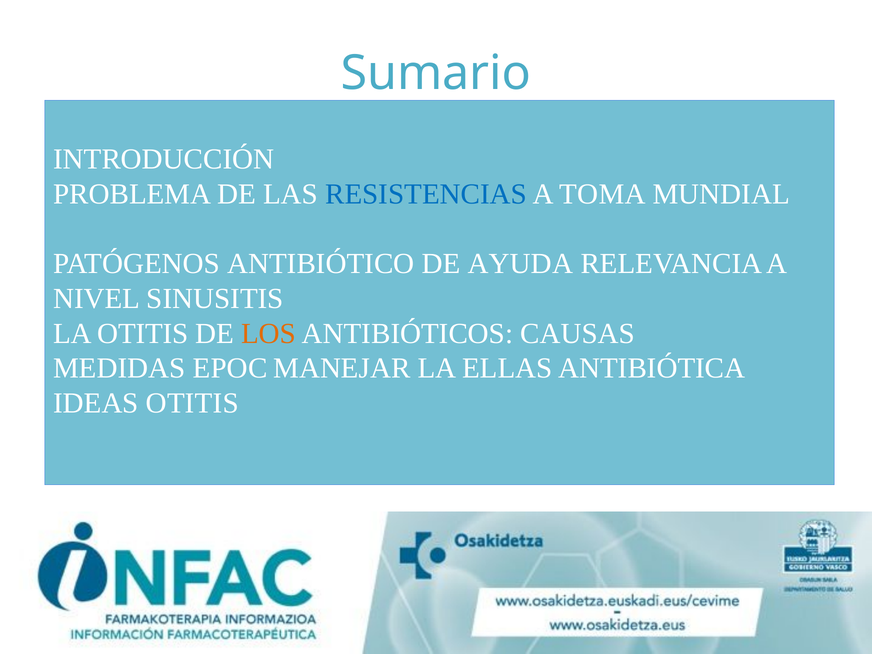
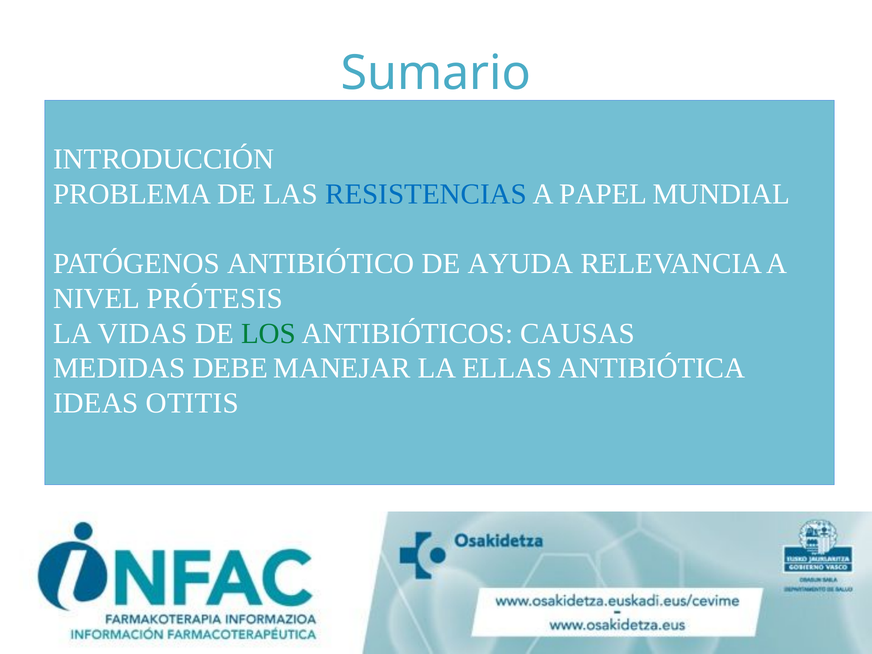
TOMA: TOMA -> PAPEL (603, 194)
SINUSITIS: SINUSITIS -> PRÓTESIS (215, 299)
LA OTITIS: OTITIS -> VIDAS (143, 333)
LOS colour: orange -> green (269, 333)
EPOC: EPOC -> DEBE (230, 368)
